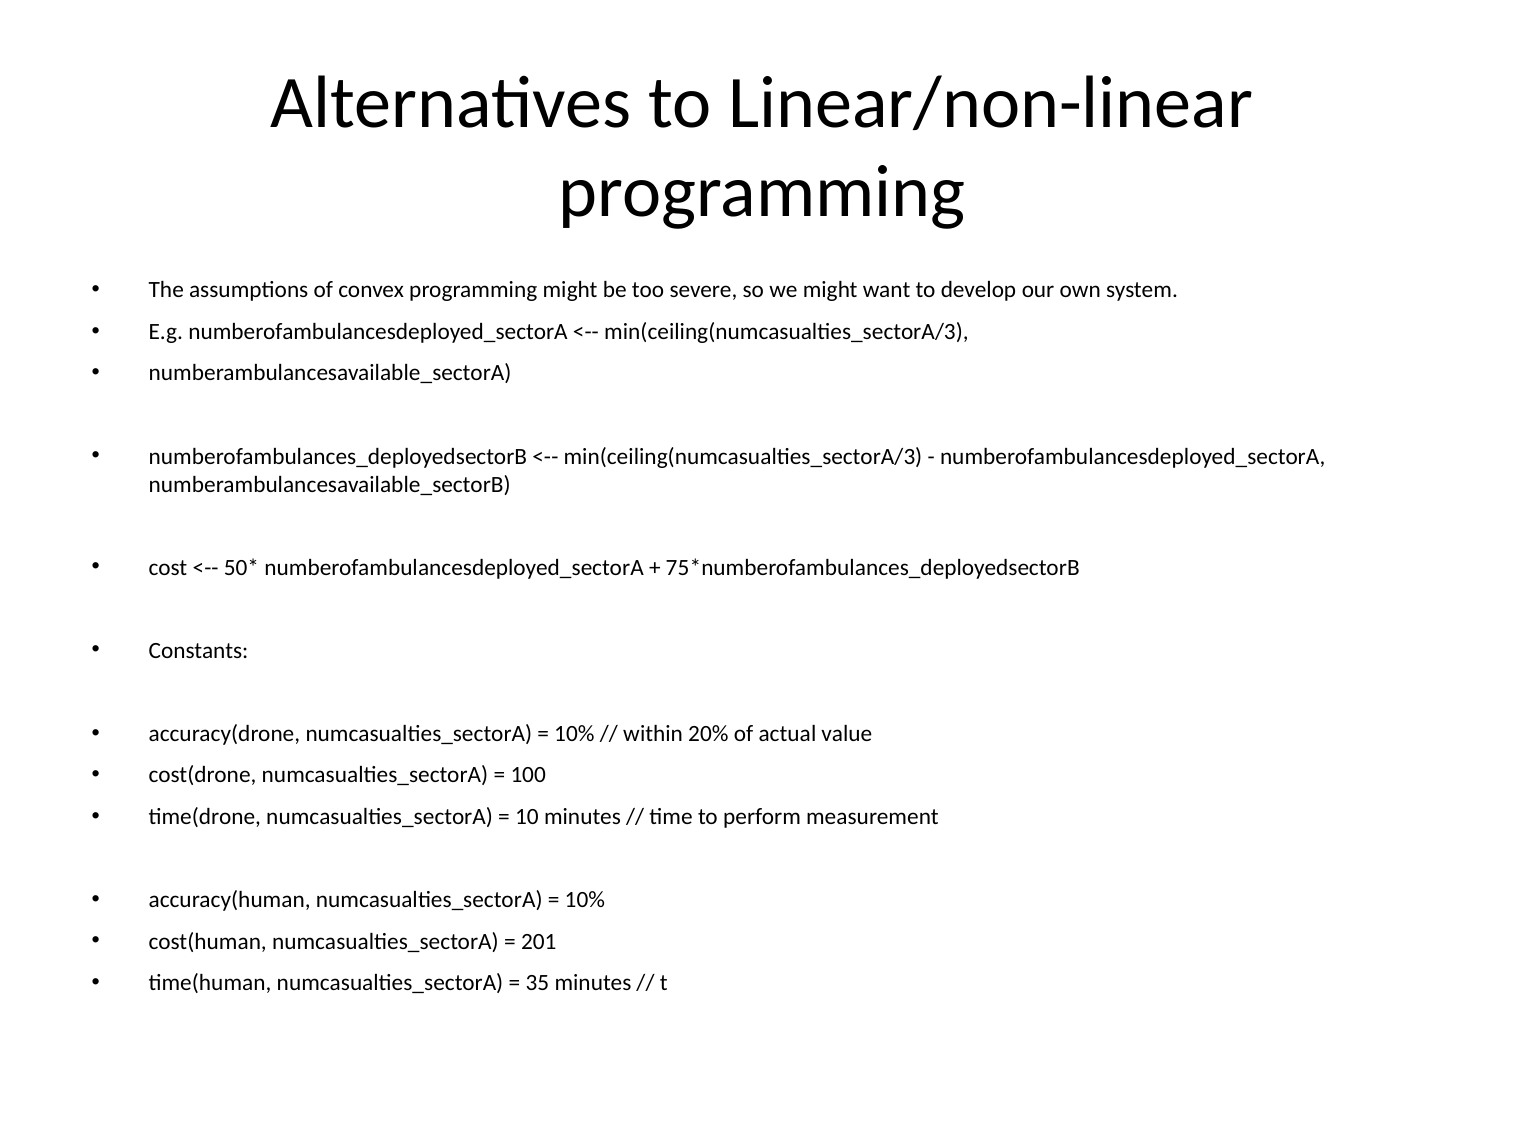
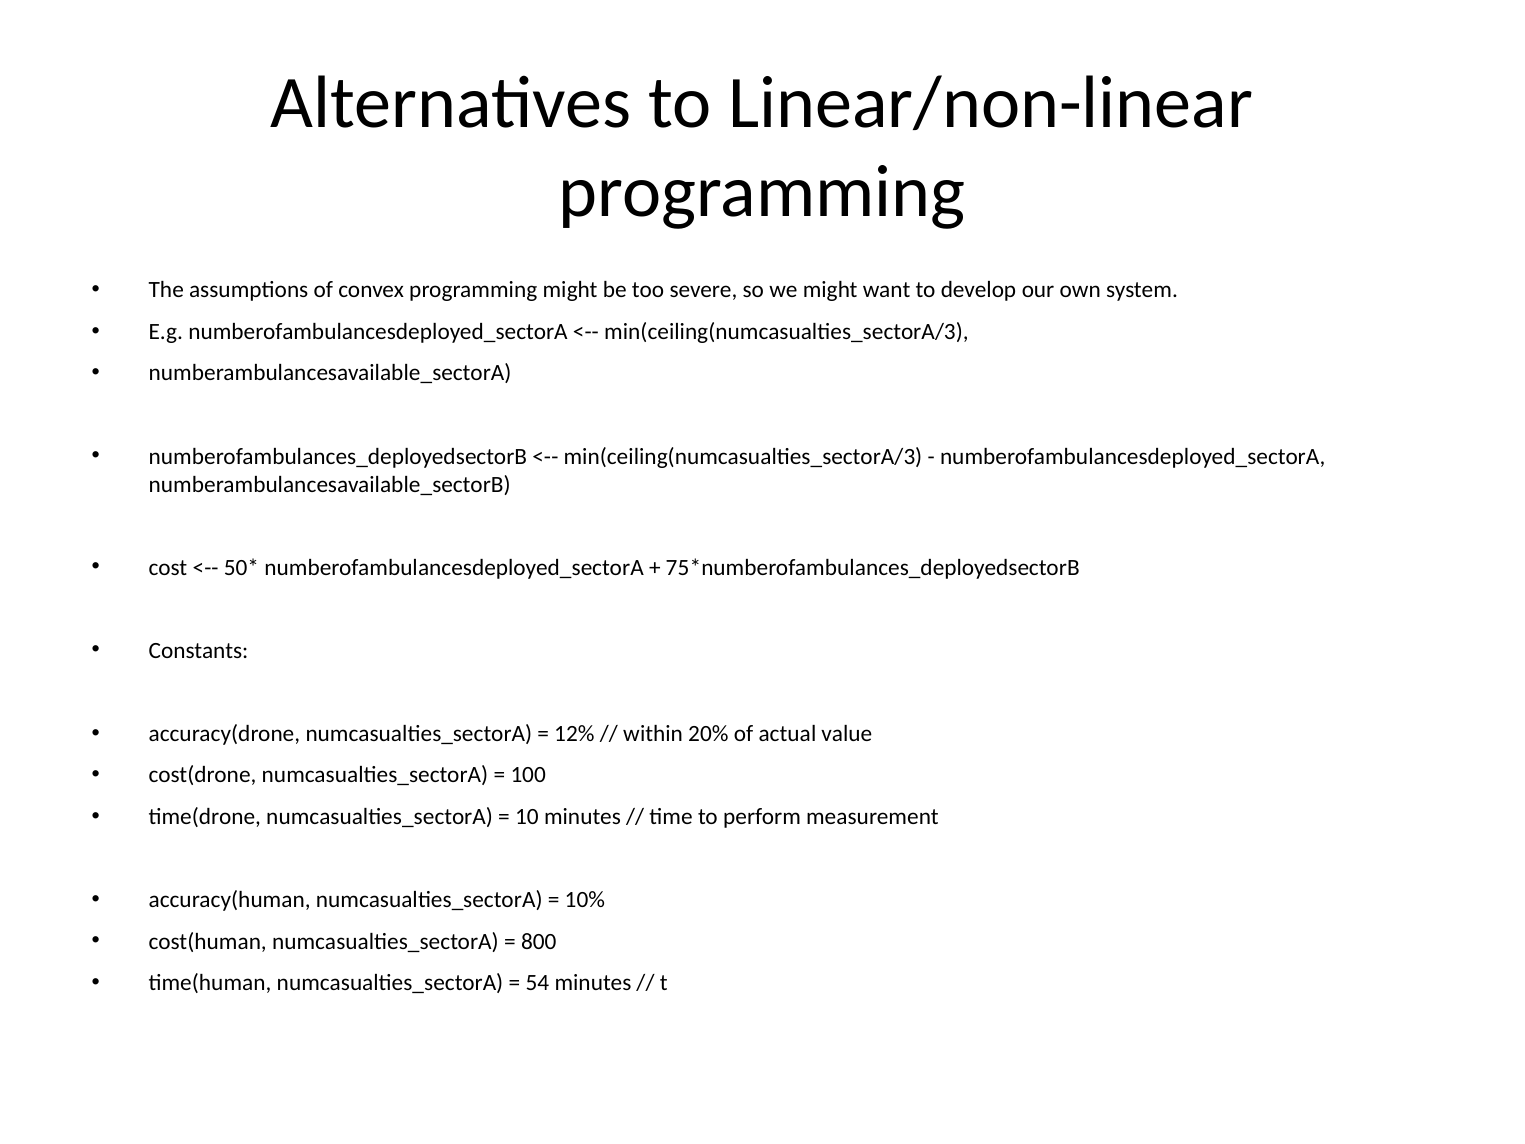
10%: 10% -> 12% (574, 734)
201: 201 -> 800 (539, 941)
35: 35 -> 54 (537, 983)
